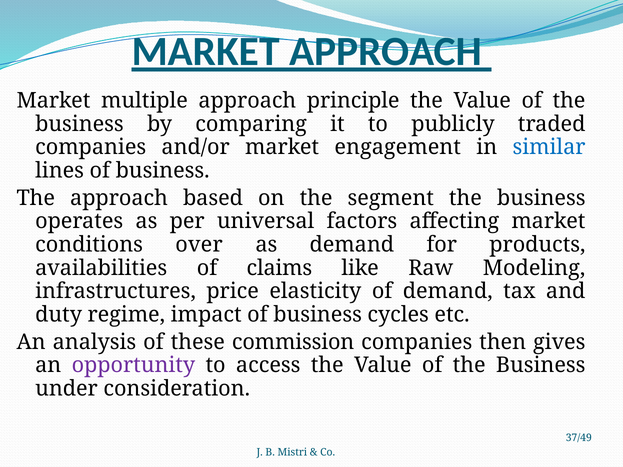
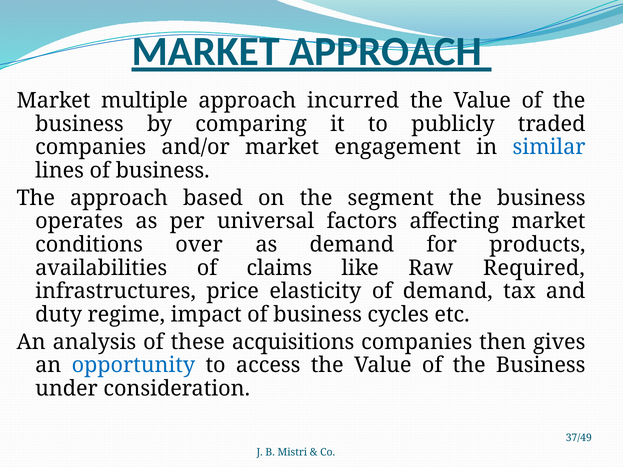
principle: principle -> incurred (353, 101)
Modeling: Modeling -> Required (534, 268)
commission: commission -> acquisitions (293, 342)
opportunity colour: purple -> blue (133, 366)
